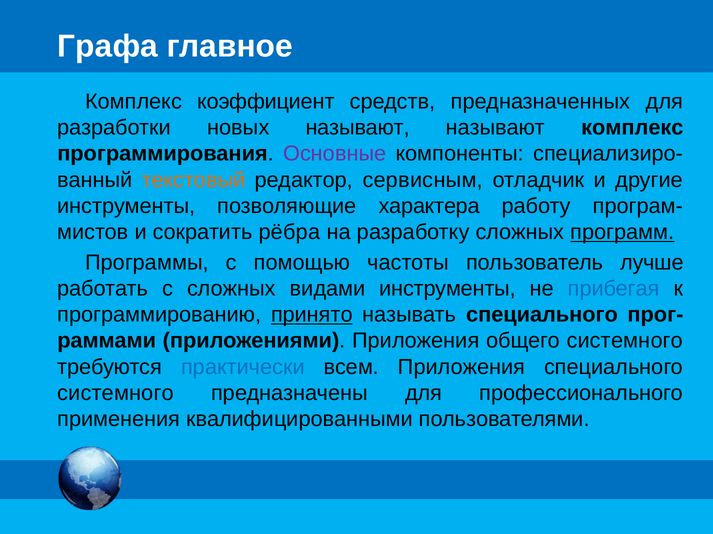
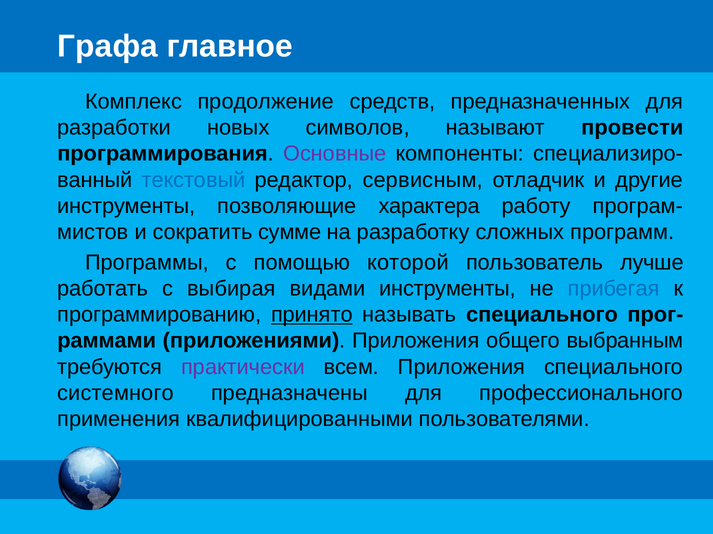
коэффициент: коэффициент -> продолжение (266, 102)
новых называют: называют -> символов (358, 128)
называют комплекс: комплекс -> провести (632, 128)
текстовый colour: orange -> blue (194, 180)
рёбра: рёбра -> сумме (290, 232)
программ underline: present -> none (622, 232)
частоты: частоты -> которой (408, 263)
с сложных: сложных -> выбирая (231, 289)
общего системного: системного -> выбранным (625, 341)
практически colour: blue -> purple (243, 367)
